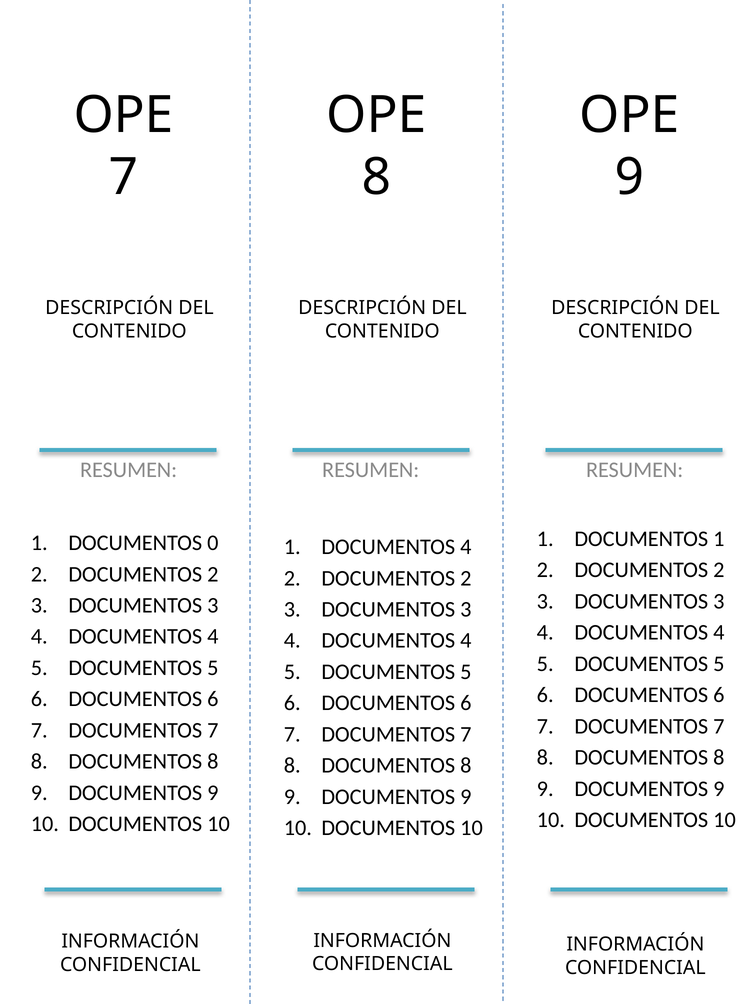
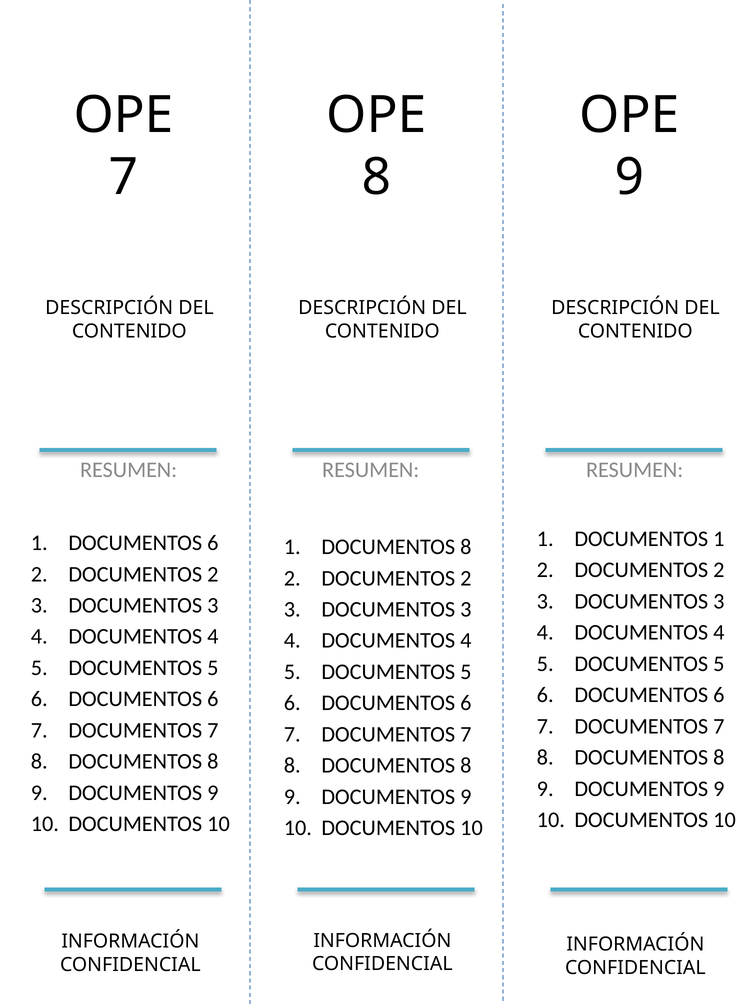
1 DOCUMENTOS 0: 0 -> 6 (213, 543)
1 DOCUMENTOS 4: 4 -> 8 (466, 547)
